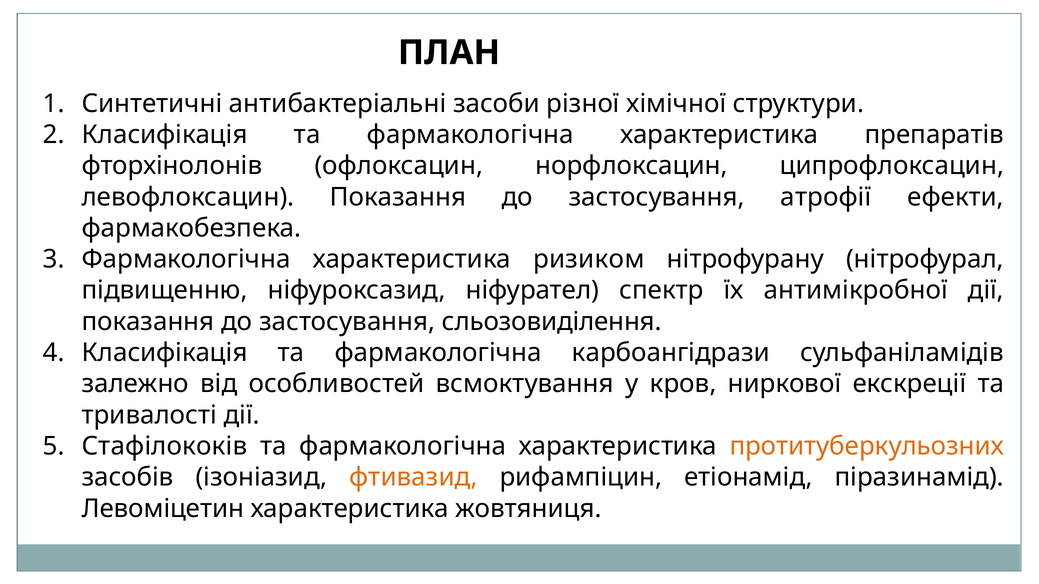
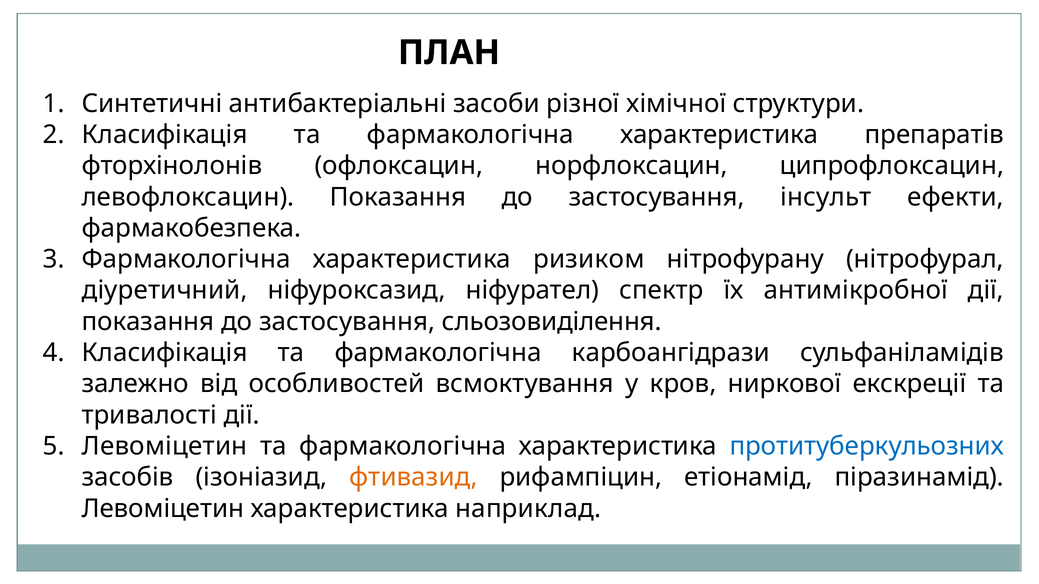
атрофії: атрофії -> інсульт (826, 197)
підвищенню: підвищенню -> діуретичний (165, 291)
Стафілококів: Стафілококів -> Левоміцетин (165, 447)
протитуберкульозних colour: orange -> blue (867, 447)
жовтяниця: жовтяниця -> наприклад (528, 509)
